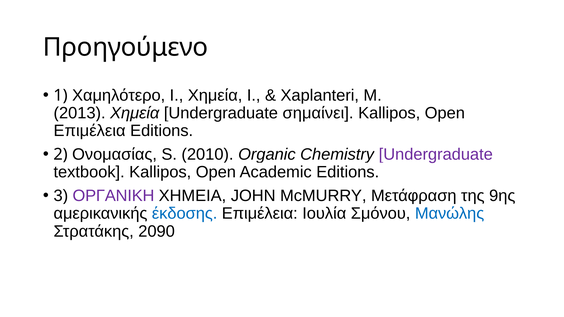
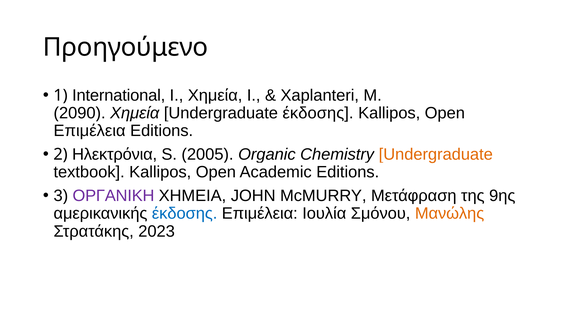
Χαμηλότερο: Χαμηλότερο -> International (119, 95)
2013: 2013 -> 2090 (80, 113)
Undergraduate σημαίνει: σημαίνει -> έκδοσης (318, 113)
Ονομασίας: Ονομασίας -> Ηλεκτρόνια (115, 155)
2010: 2010 -> 2005 (208, 155)
Undergraduate colour: purple -> orange (436, 155)
Μανώλης colour: blue -> orange (450, 214)
2090: 2090 -> 2023 (157, 231)
